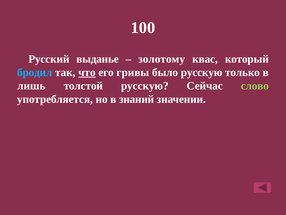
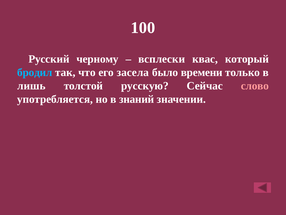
выданье: выданье -> черному (98, 59)
золотому: золотому -> всплески (162, 59)
что underline: present -> none (87, 72)
гривы: гривы -> засела (133, 72)
было русскую: русскую -> времени (202, 72)
слово colour: light green -> pink (255, 86)
